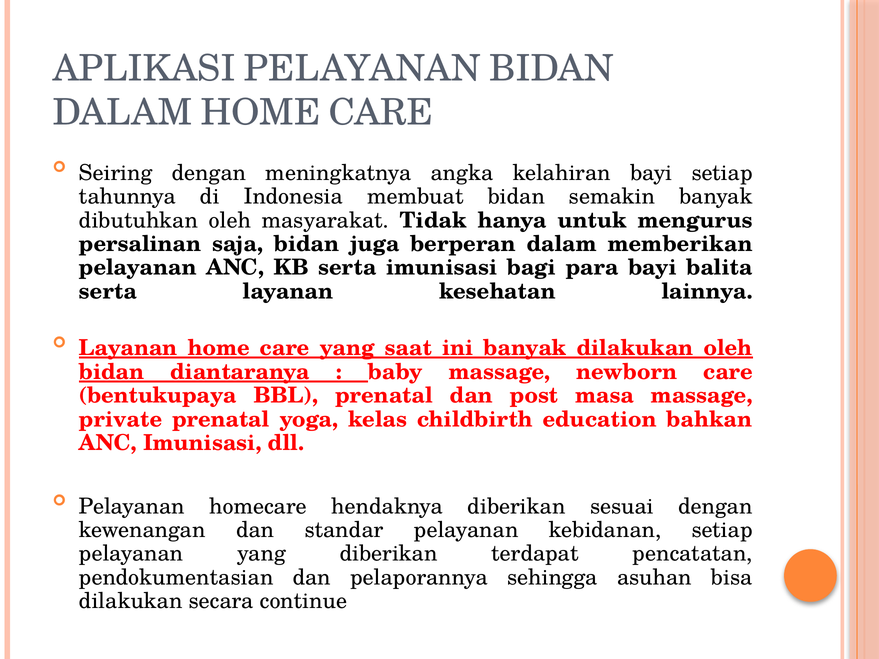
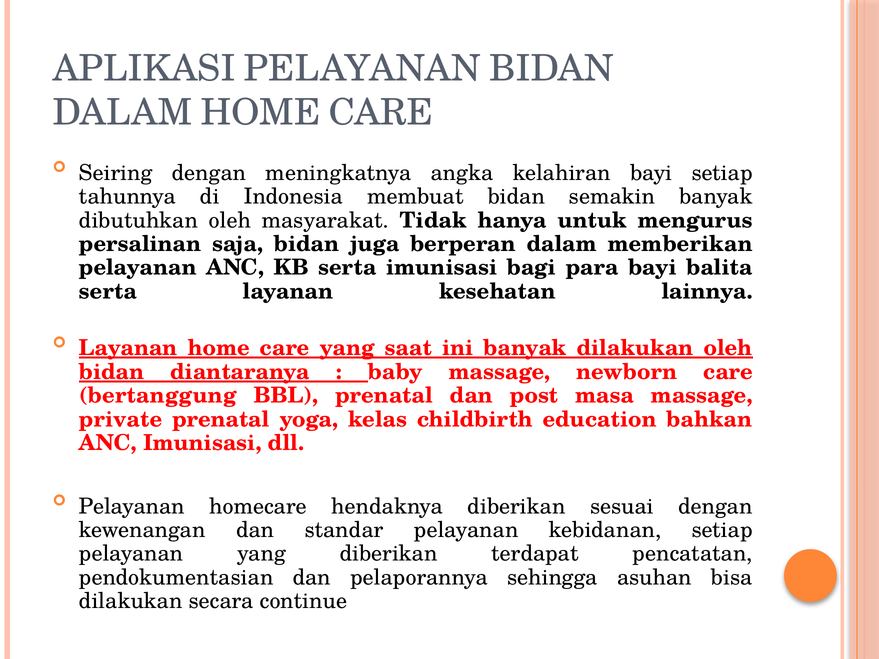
bentukupaya: bentukupaya -> bertanggung (158, 396)
